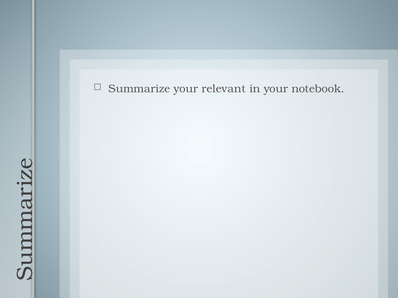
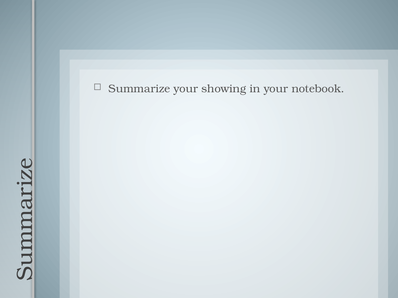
relevant: relevant -> showing (224, 89)
